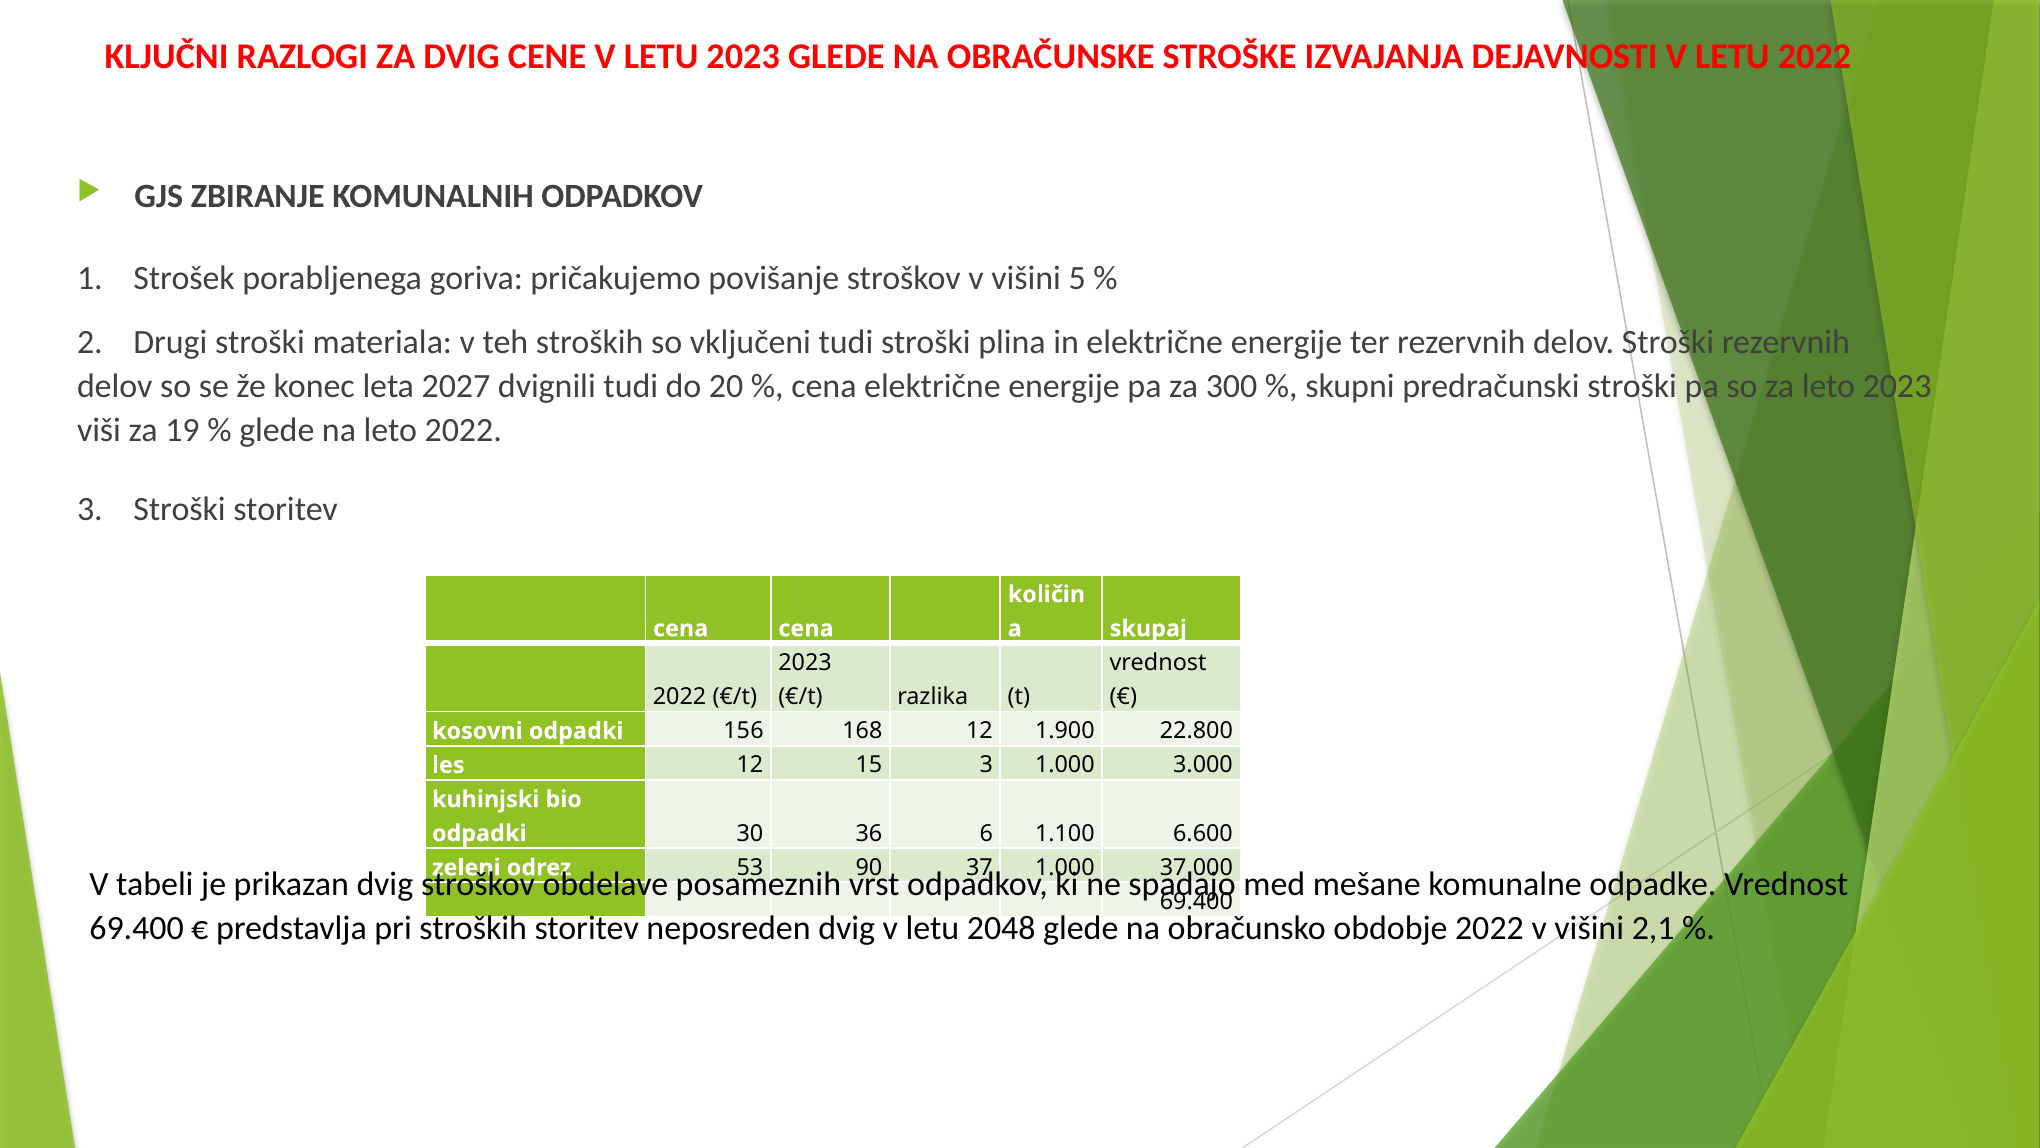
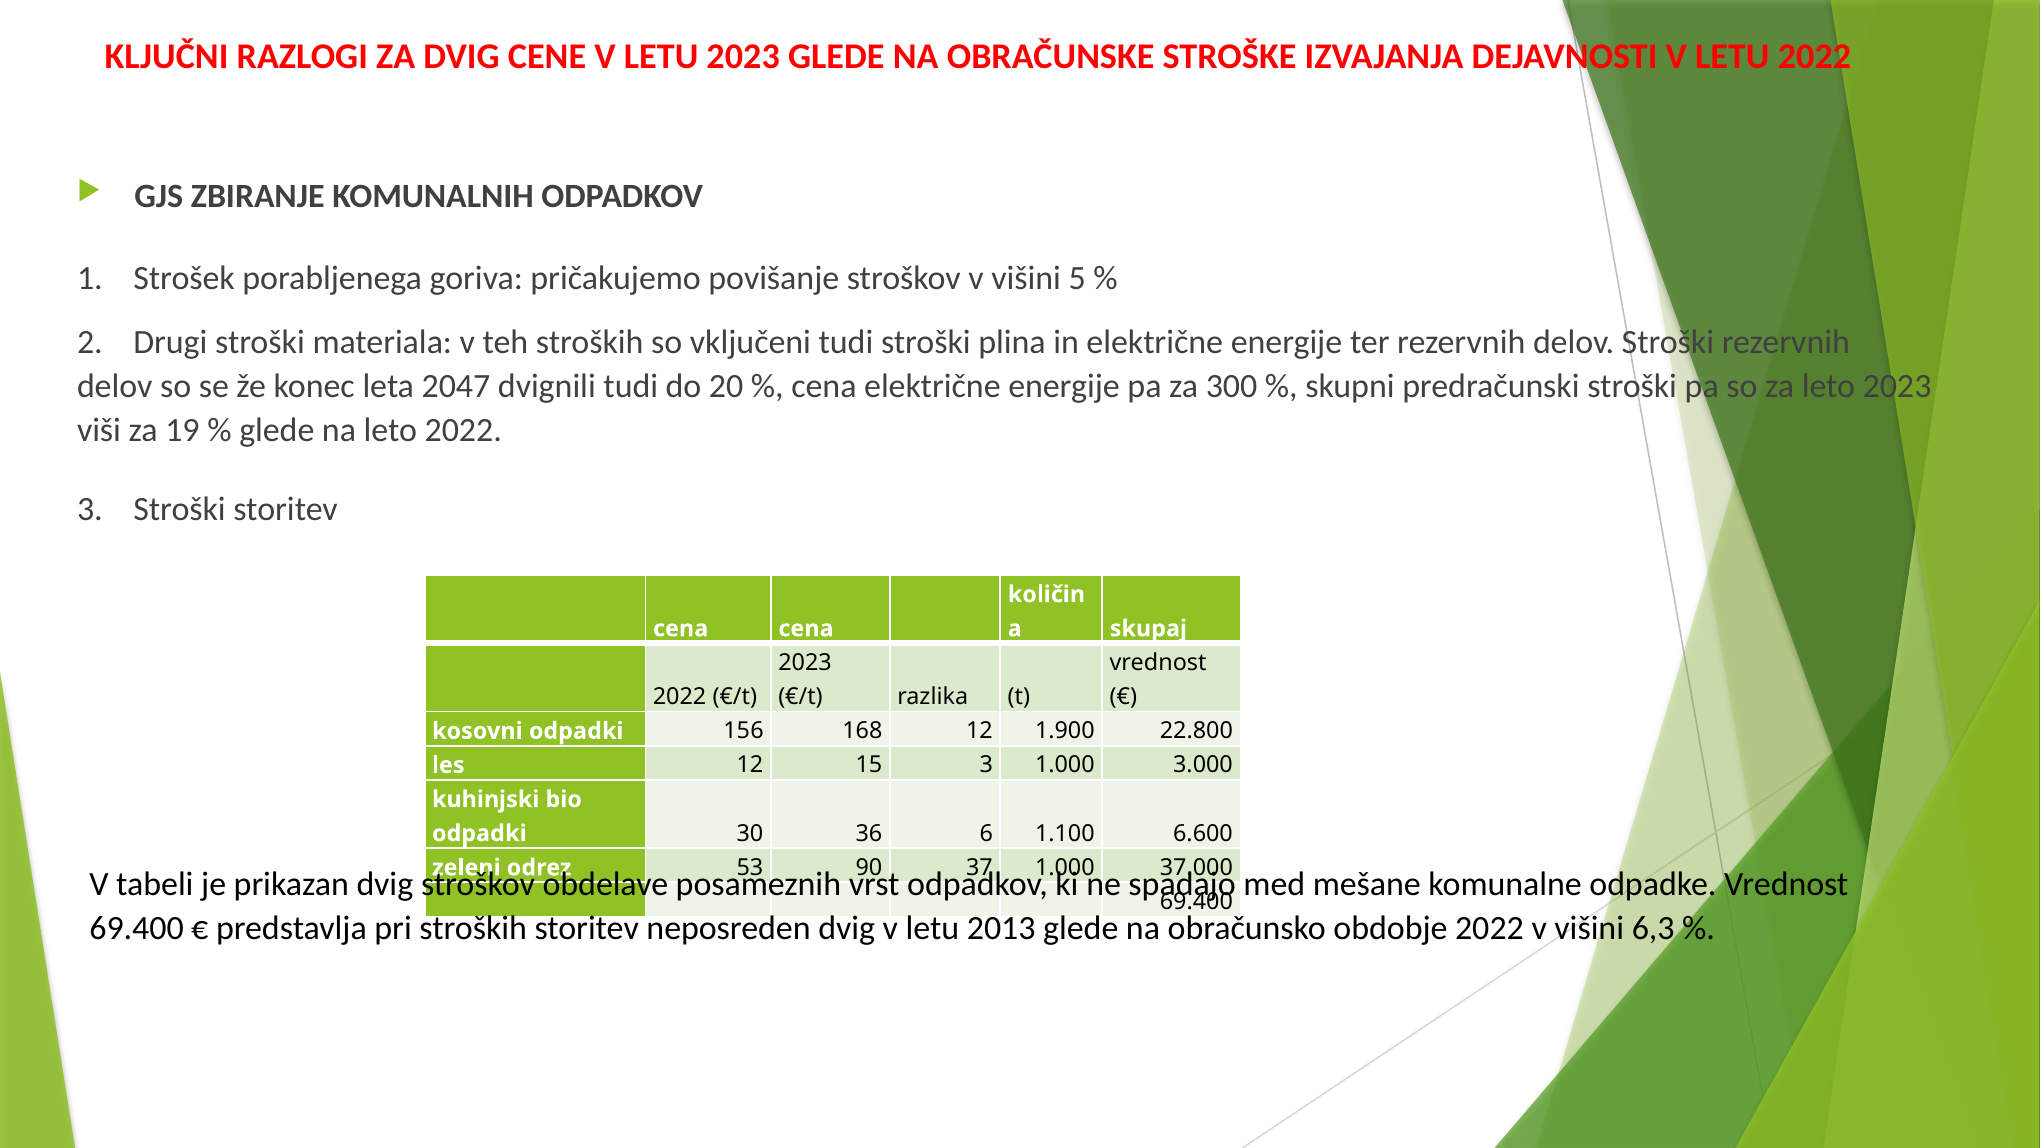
2027: 2027 -> 2047 (456, 386)
2048: 2048 -> 2013 (1001, 928)
2,1: 2,1 -> 6,3 (1653, 928)
